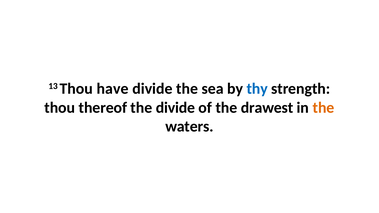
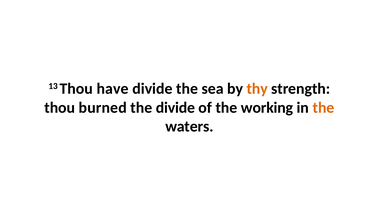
thy colour: blue -> orange (257, 89)
thereof: thereof -> burned (103, 108)
drawest: drawest -> working (267, 108)
